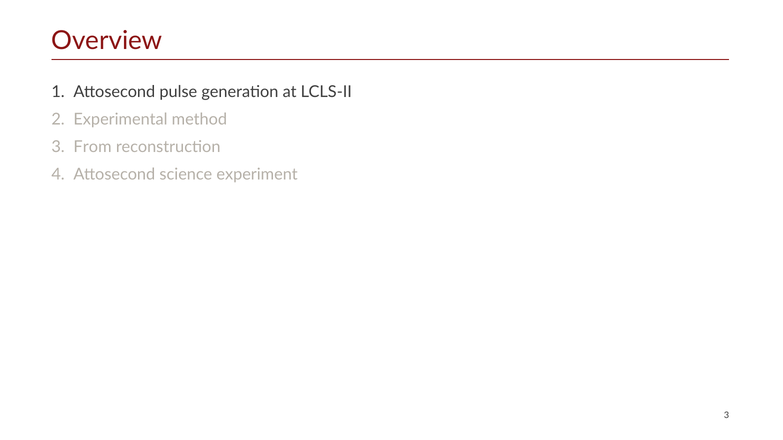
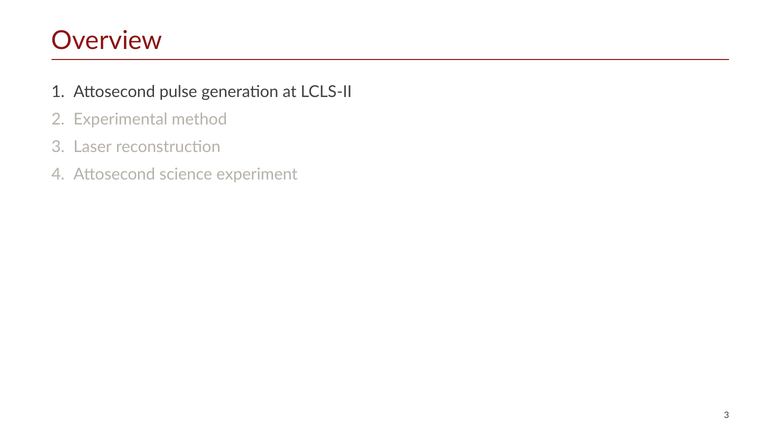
From: From -> Laser (93, 147)
